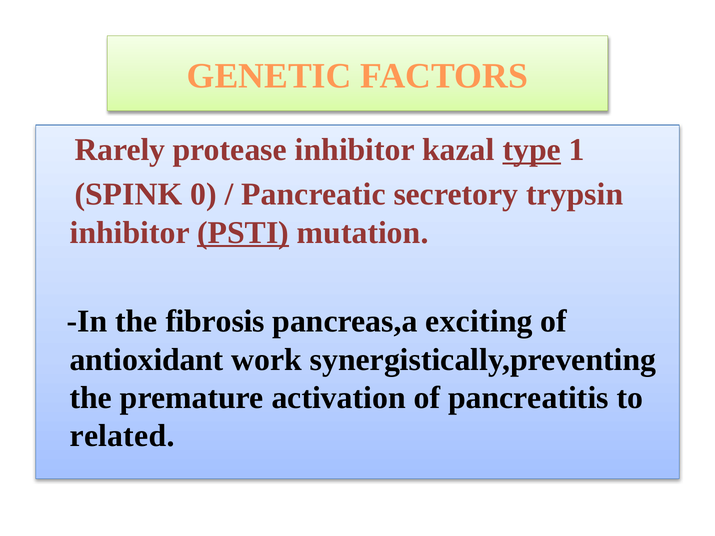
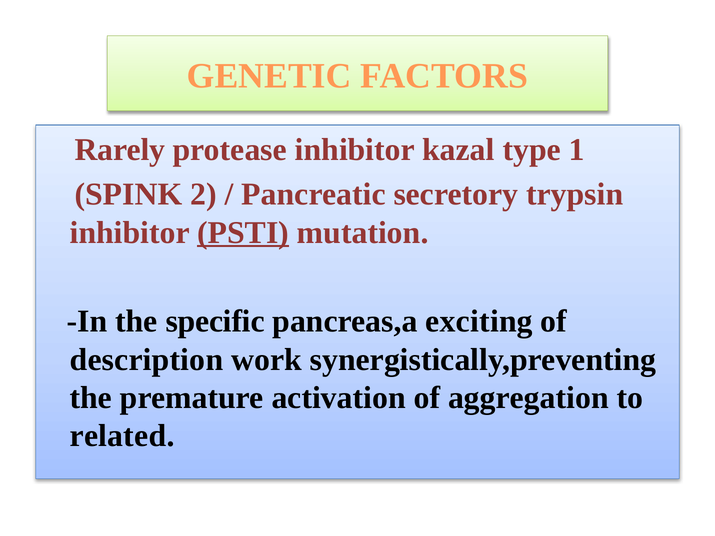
type underline: present -> none (532, 150)
0: 0 -> 2 (204, 194)
fibrosis: fibrosis -> specific (215, 322)
antioxidant: antioxidant -> description (146, 360)
pancreatitis: pancreatitis -> aggregation (528, 398)
